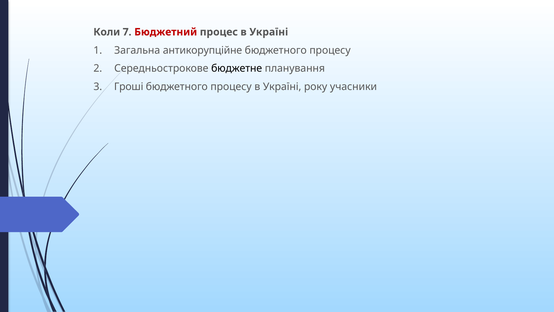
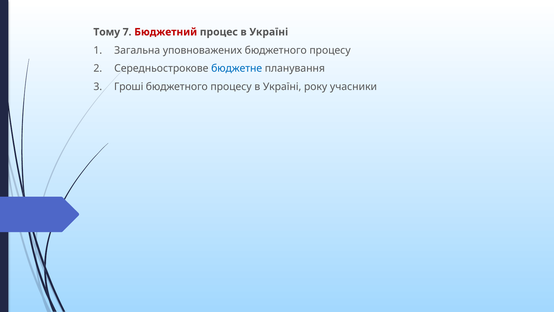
Коли: Коли -> Тому (107, 32)
антикорупційне: антикорупційне -> уповноважених (202, 50)
бюджетне colour: black -> blue (237, 68)
